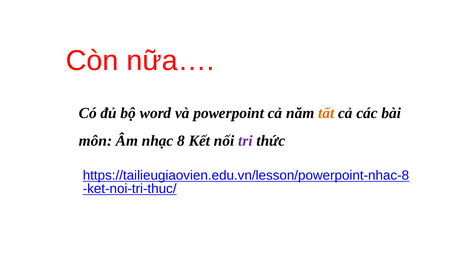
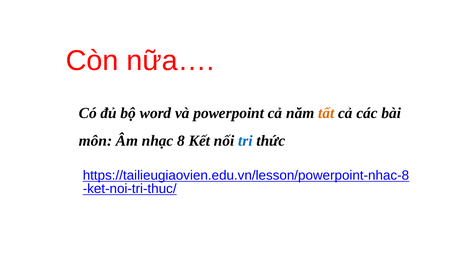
tri colour: purple -> blue (245, 141)
